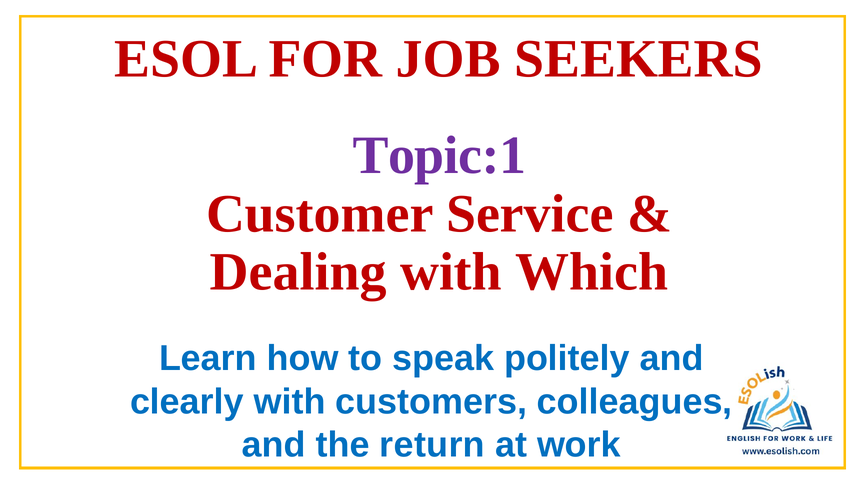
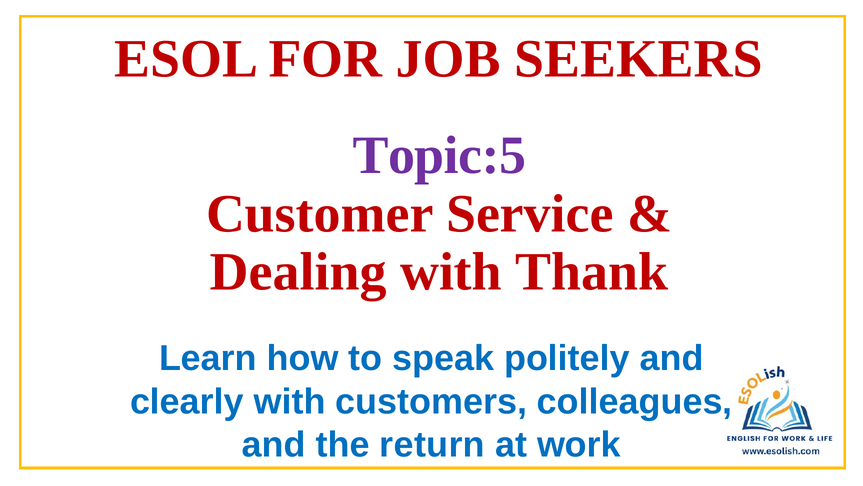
Topic:1: Topic:1 -> Topic:5 (439, 155)
Which: Which -> Thank (592, 272)
